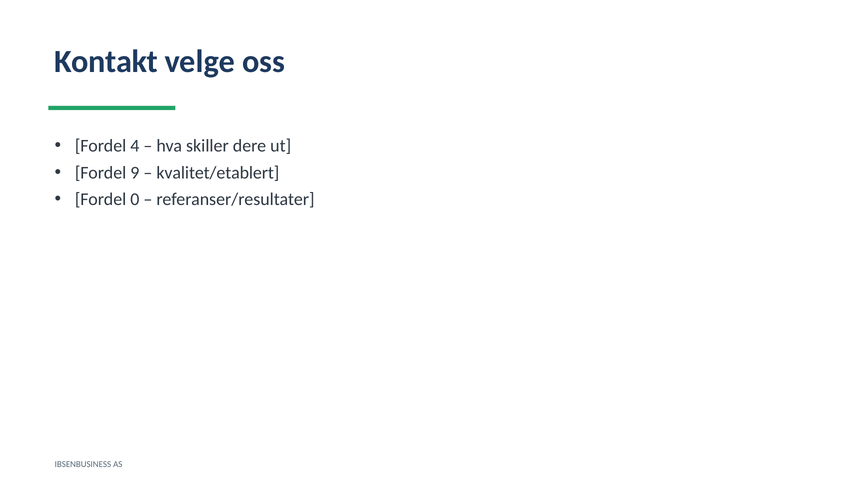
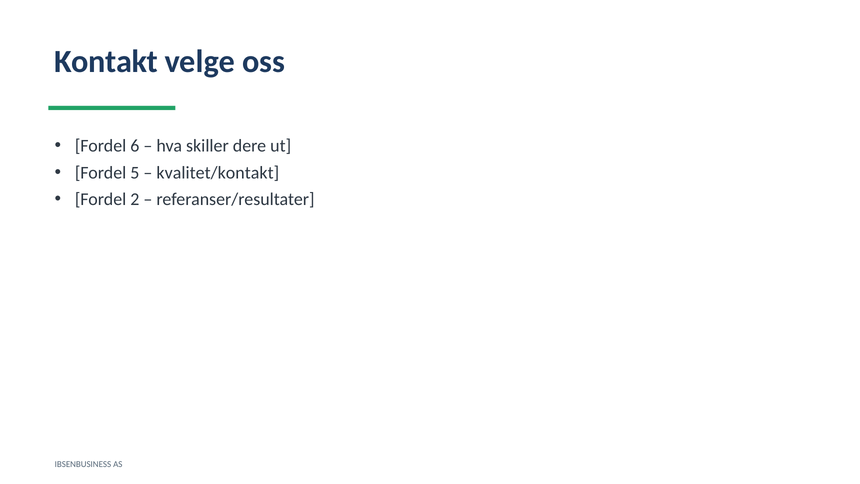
4: 4 -> 6 (135, 146)
9: 9 -> 5 (135, 173)
kvalitet/etablert: kvalitet/etablert -> kvalitet/kontakt (218, 173)
0: 0 -> 2 (135, 199)
